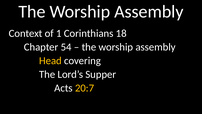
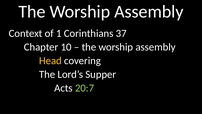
18: 18 -> 37 (121, 33)
54: 54 -> 10 (66, 47)
20:7 colour: yellow -> light green (85, 88)
